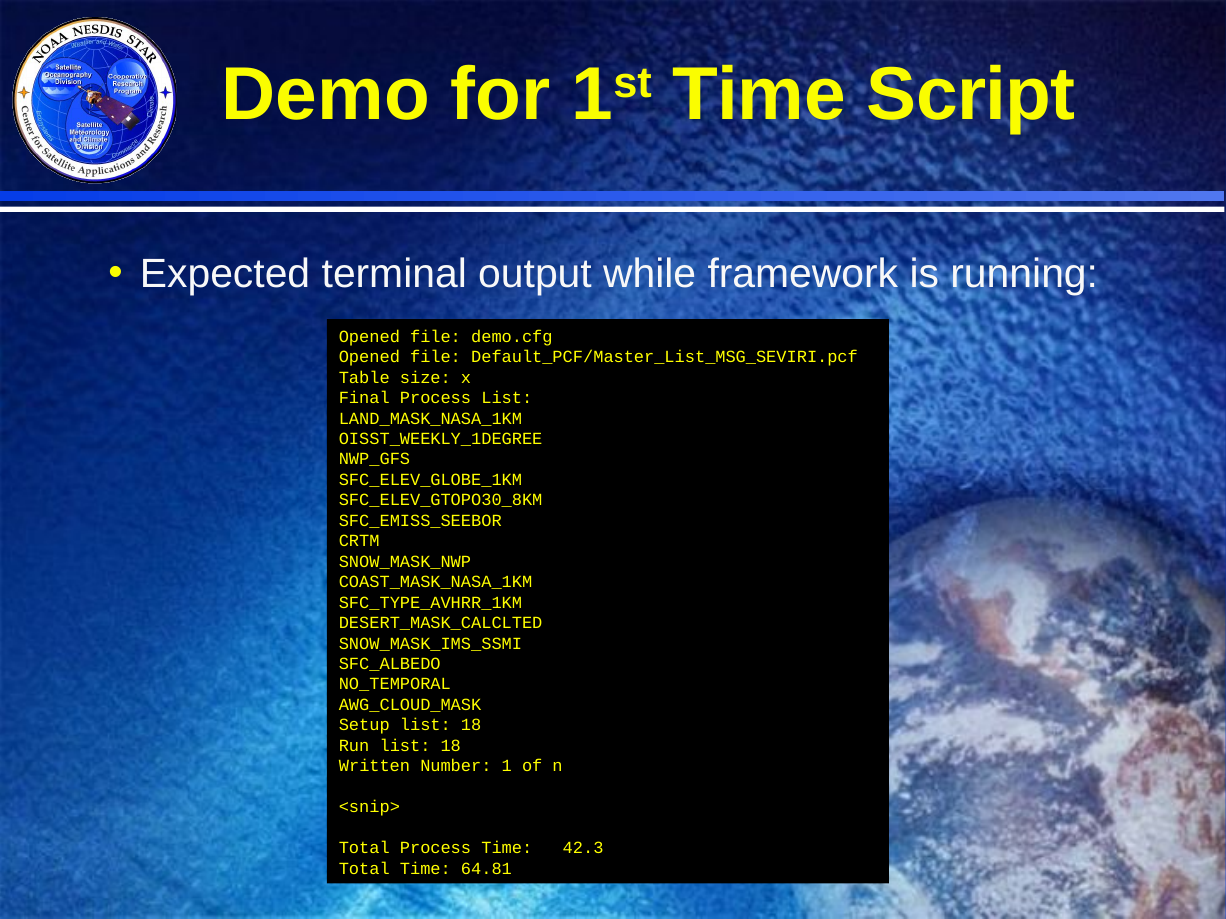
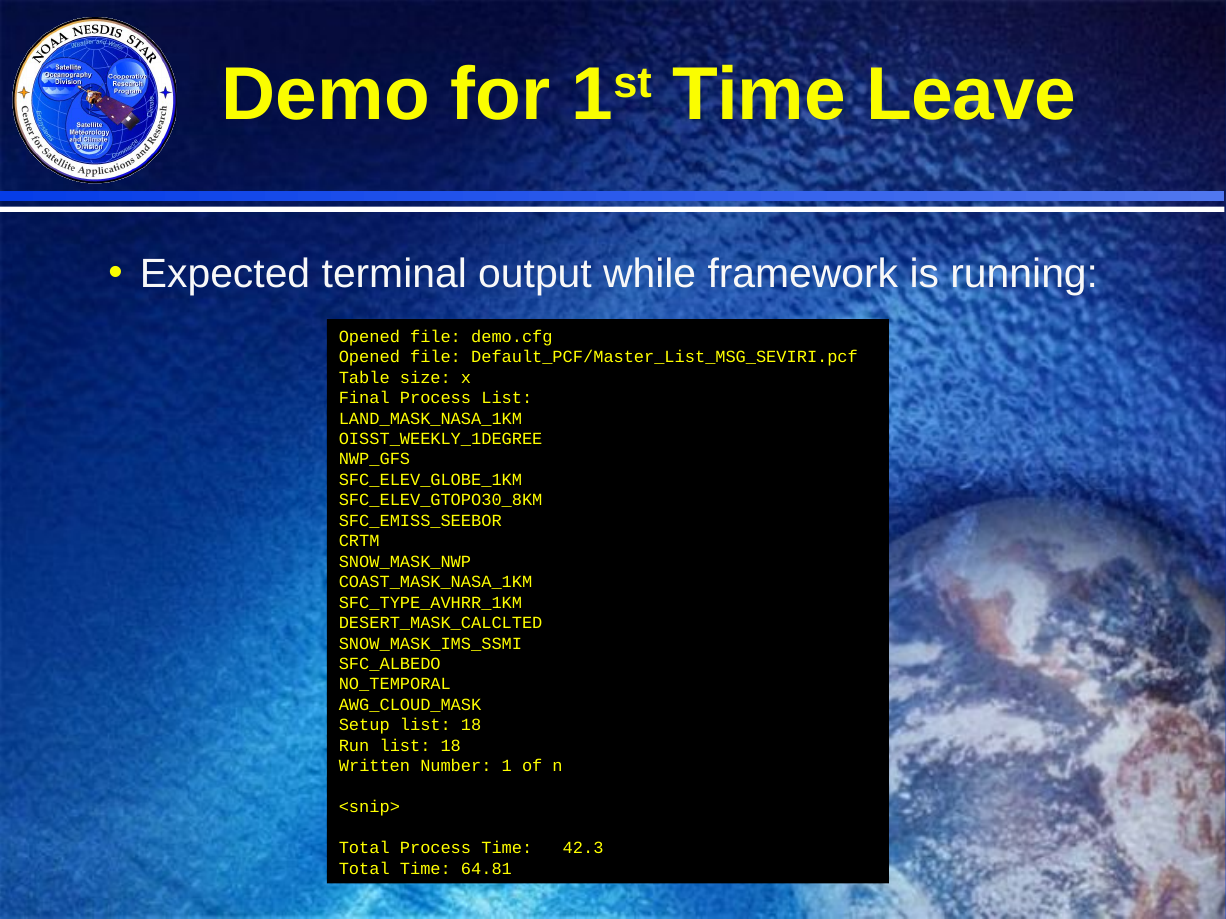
Script: Script -> Leave (971, 95)
